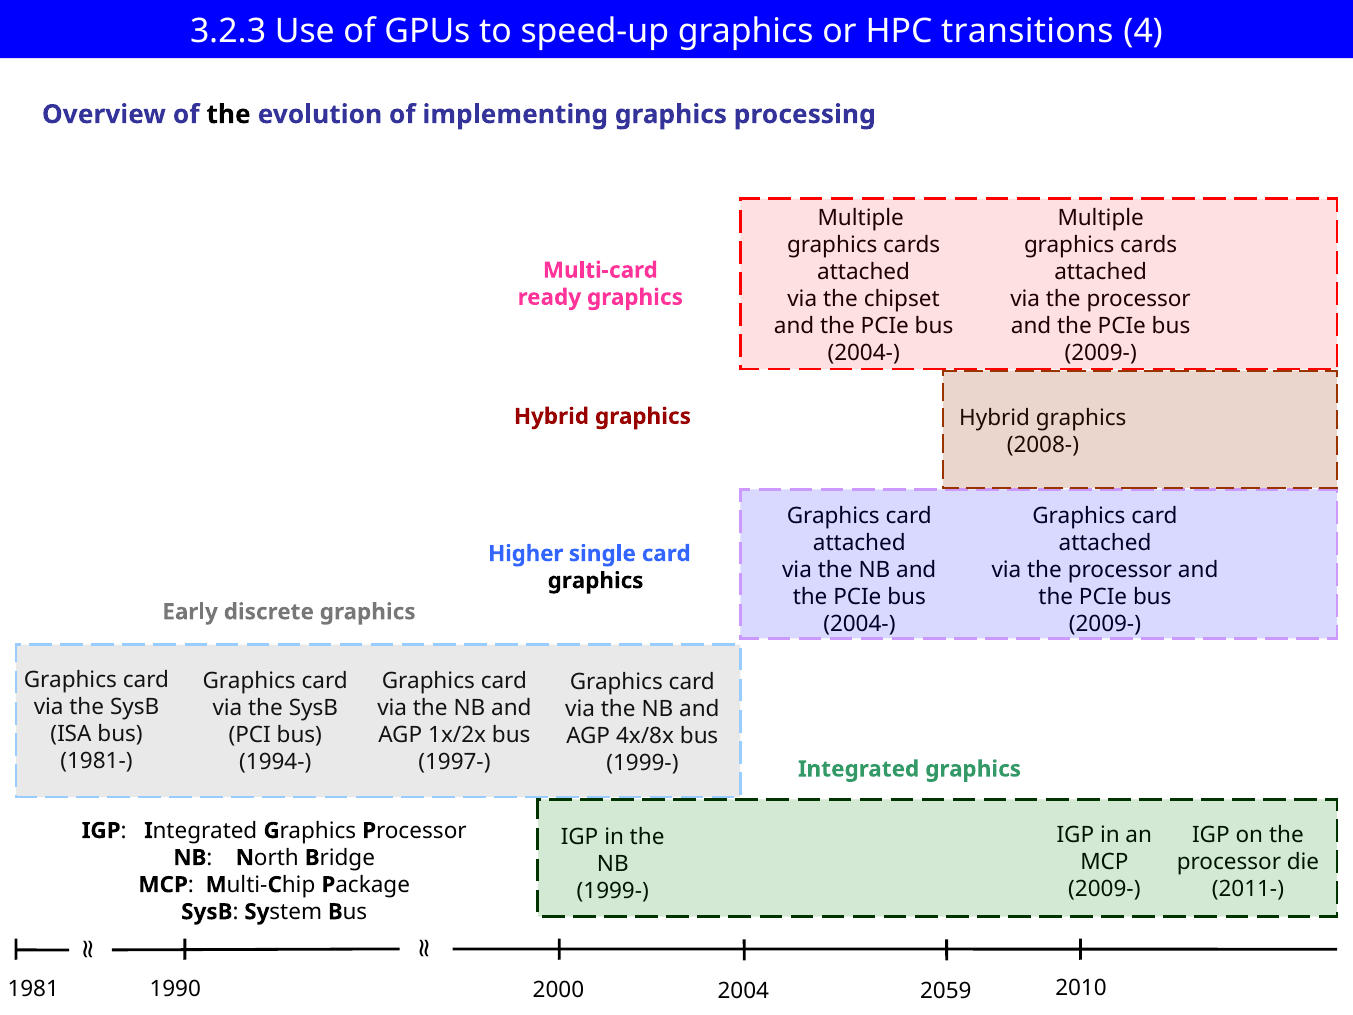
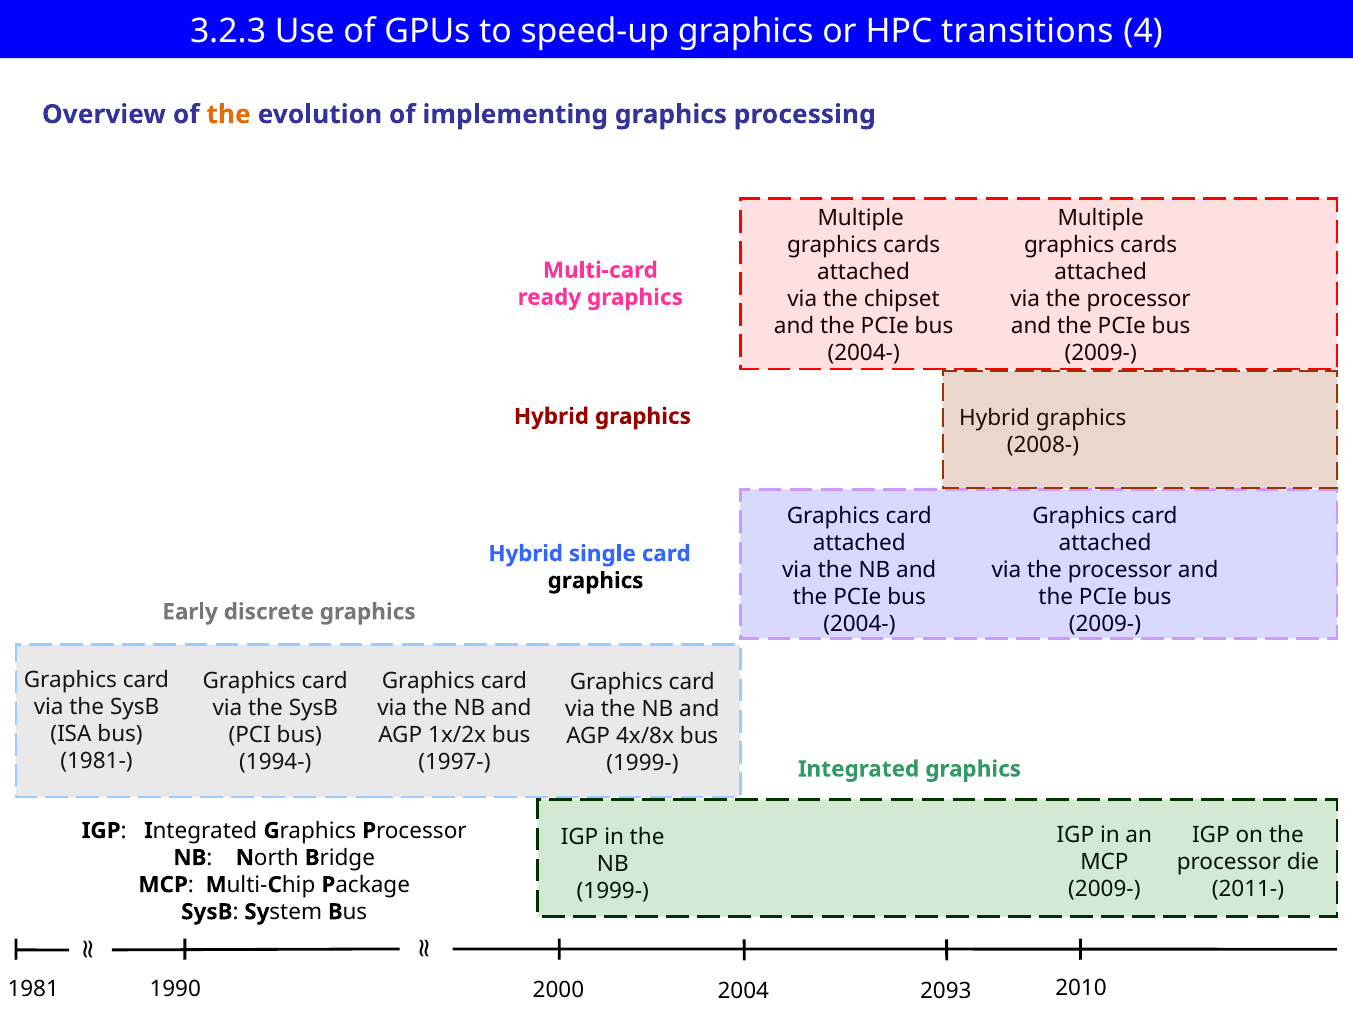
the colour: black -> orange (229, 114)
Higher: Higher -> Hybrid (526, 554)
2059: 2059 -> 2093 (946, 990)
